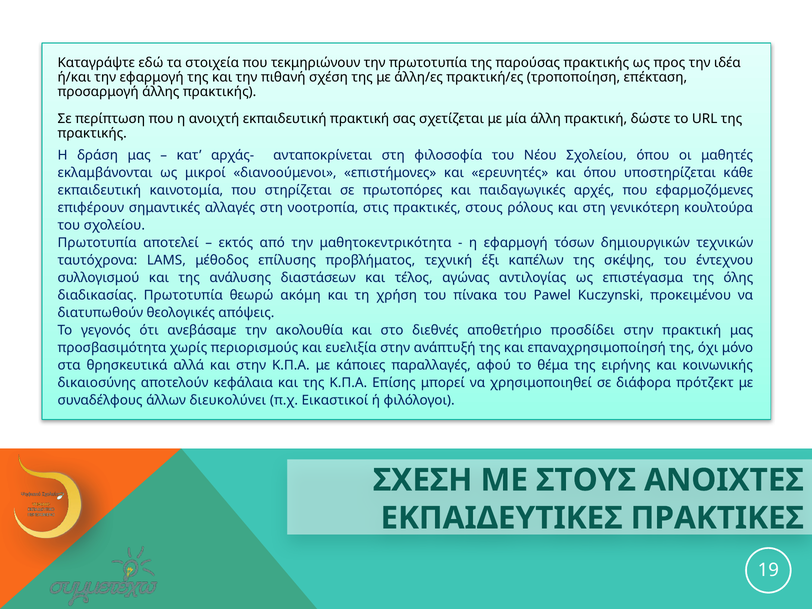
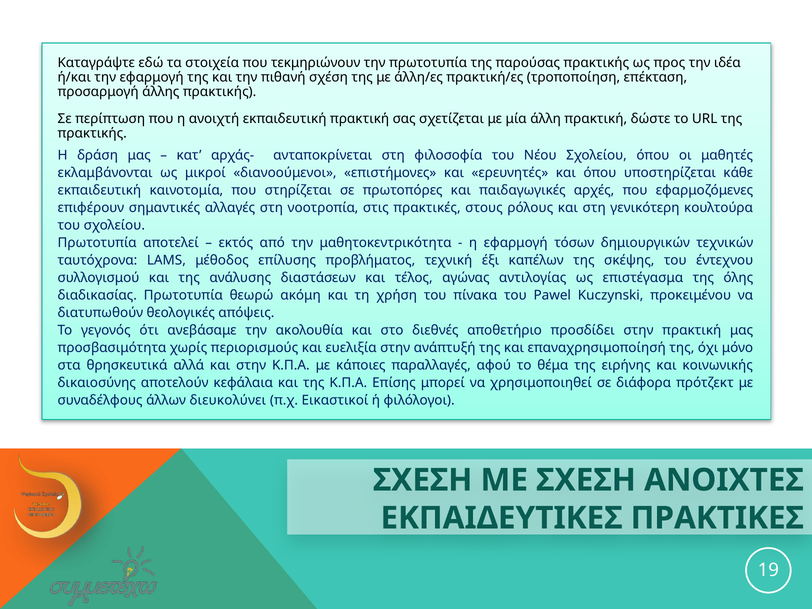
ΜΕ ΣΤΟΥΣ: ΣΤΟΥΣ -> ΣΧΕΣΗ (586, 480)
